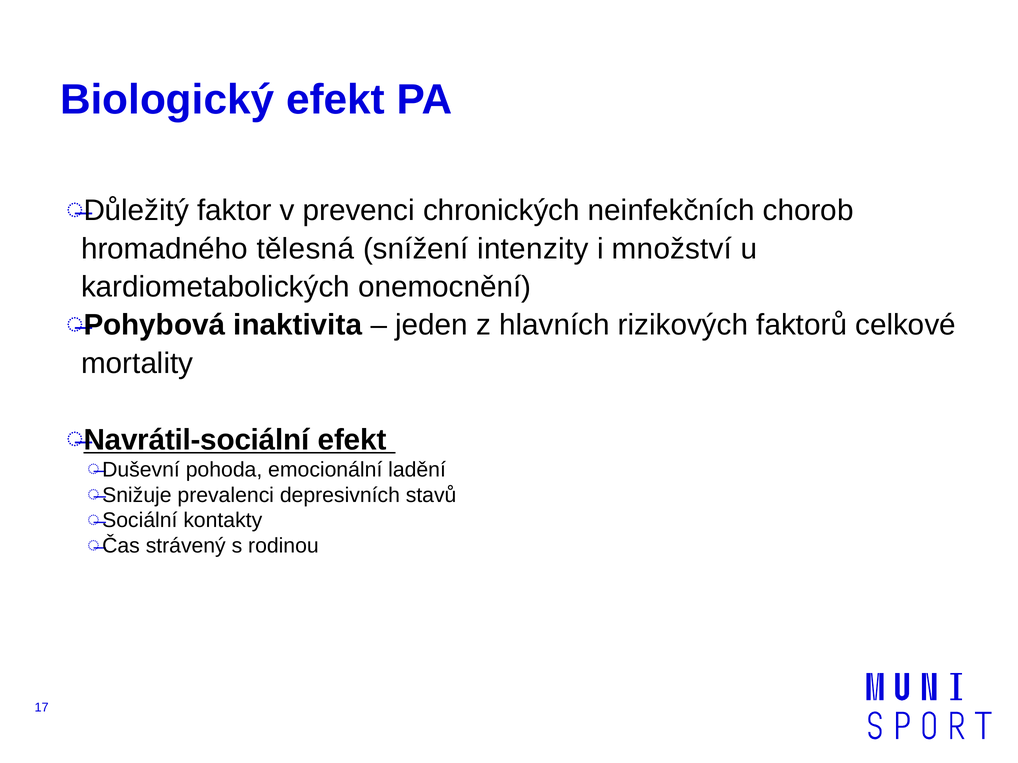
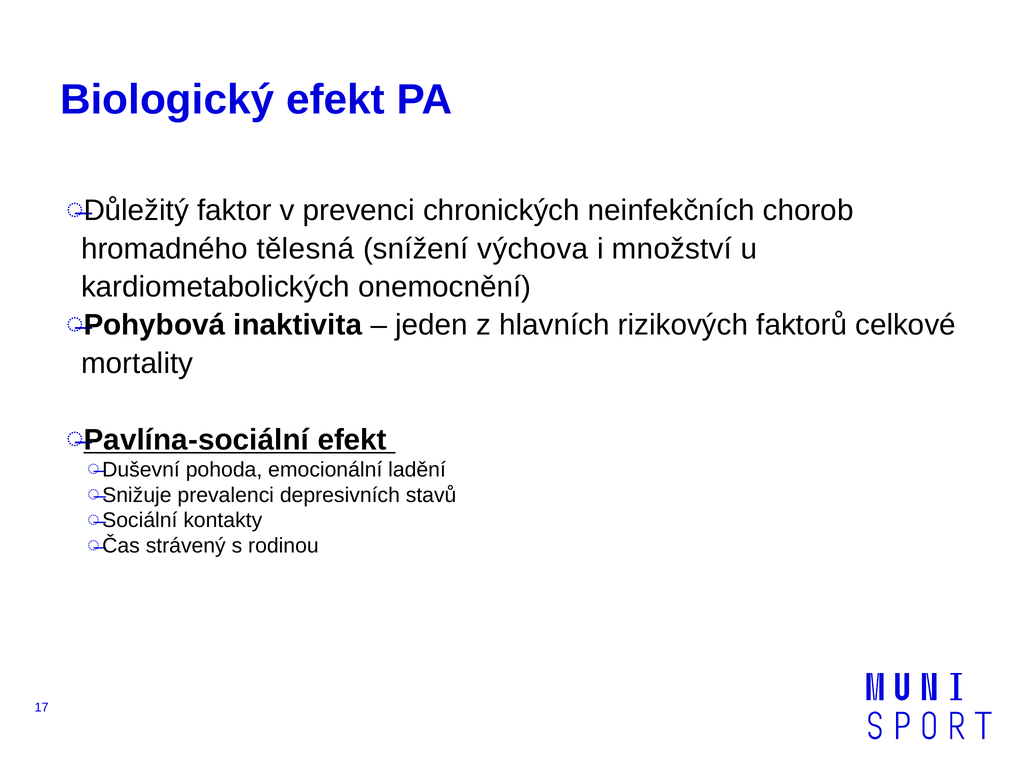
intenzity: intenzity -> výchova (533, 249)
Navrátil-sociální: Navrátil-sociální -> Pavlína-sociální (196, 440)
